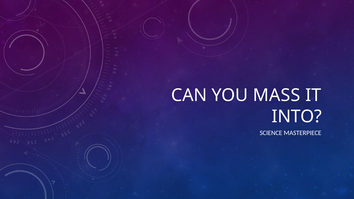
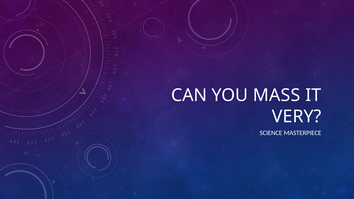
INTO: INTO -> VERY (297, 117)
